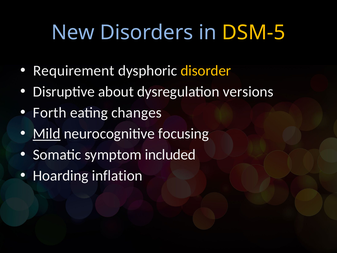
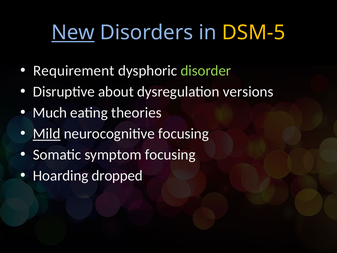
New underline: none -> present (73, 33)
disorder colour: yellow -> light green (206, 71)
Forth: Forth -> Much (50, 113)
changes: changes -> theories (137, 113)
symptom included: included -> focusing (170, 155)
inflation: inflation -> dropped (117, 176)
